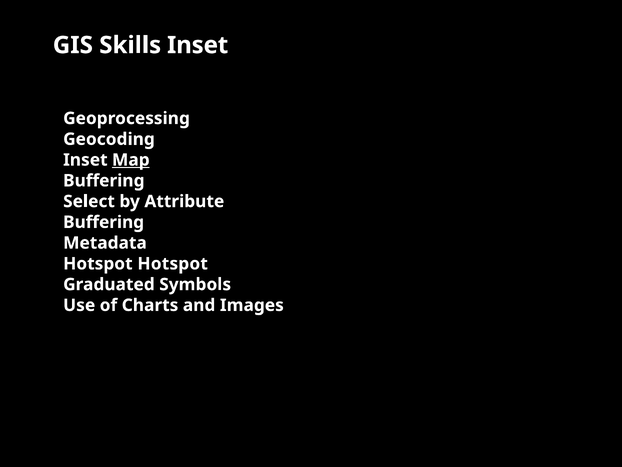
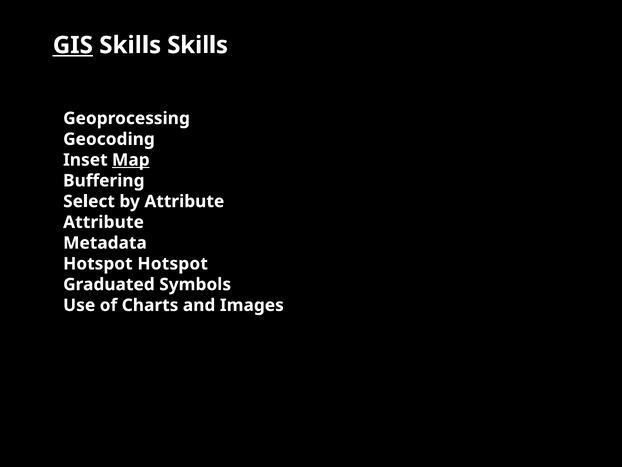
GIS underline: none -> present (73, 45)
Skills Inset: Inset -> Skills (198, 45)
Buffering: Buffering -> Attribute (104, 222)
